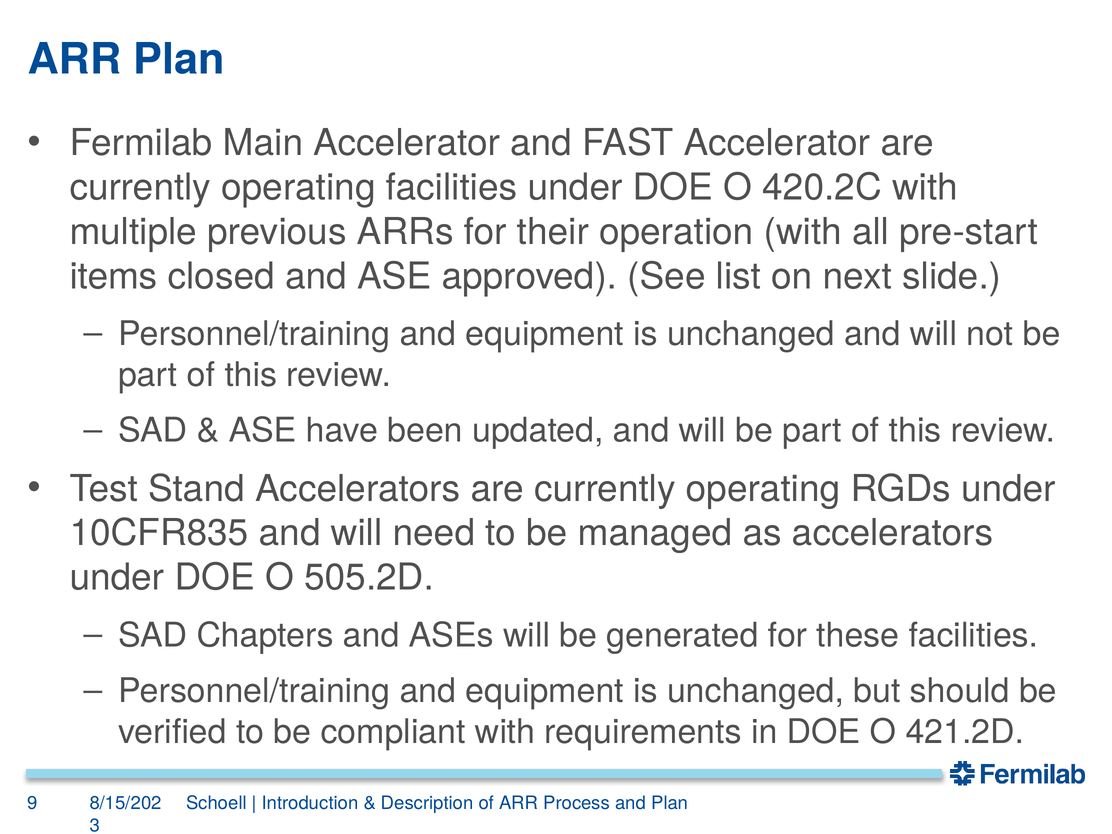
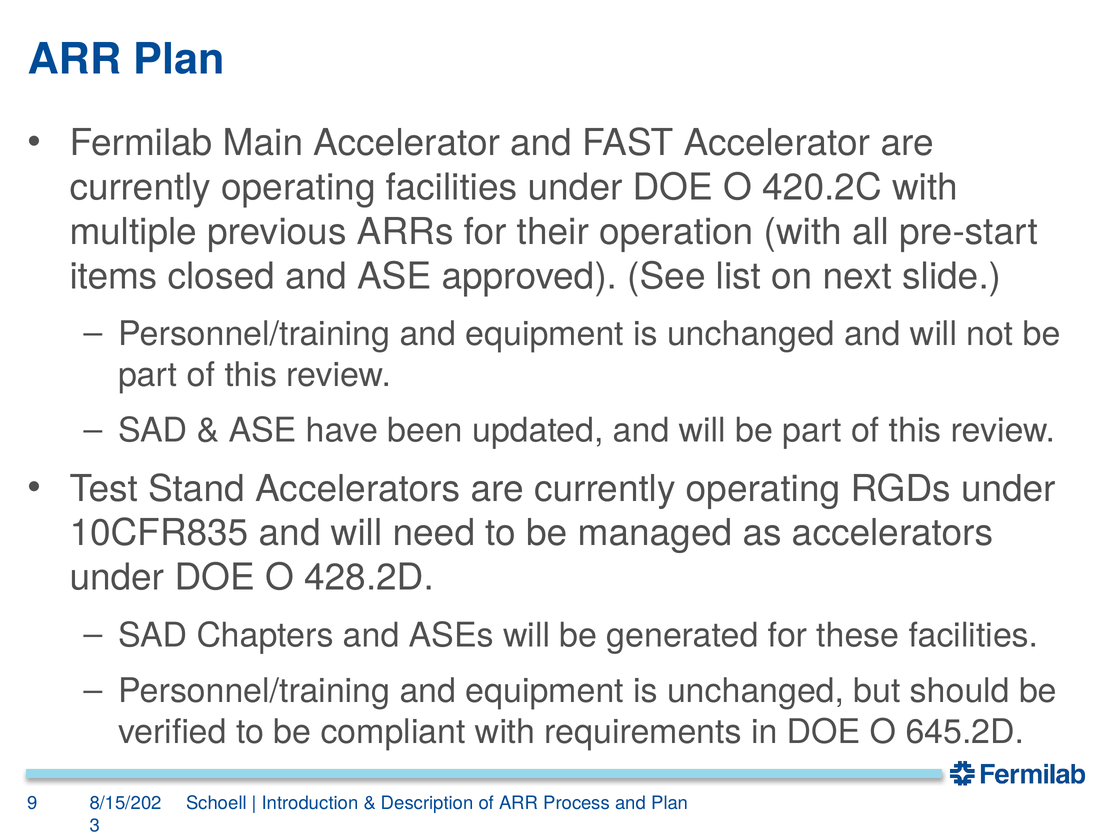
505.2D: 505.2D -> 428.2D (369, 578)
421.2D: 421.2D -> 645.2D (965, 732)
